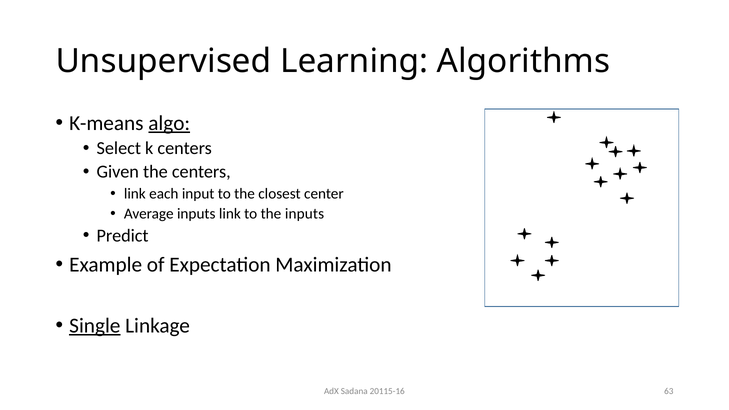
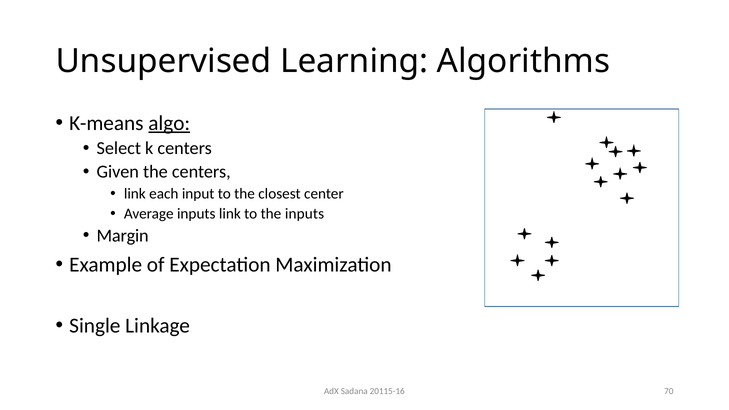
Predict: Predict -> Margin (123, 236)
Single underline: present -> none (95, 326)
63: 63 -> 70 (669, 392)
